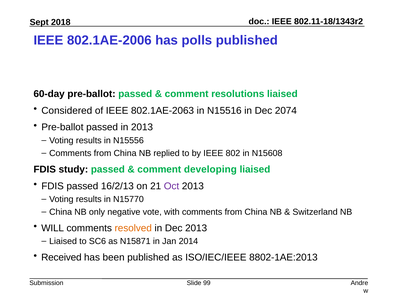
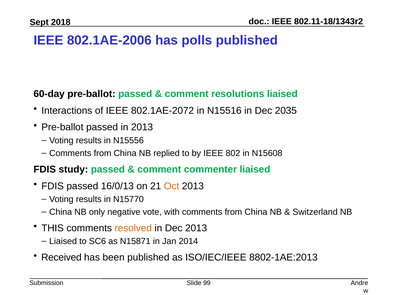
Considered: Considered -> Interactions (67, 111)
802.1AE-2063: 802.1AE-2063 -> 802.1AE-2072 (163, 111)
2074: 2074 -> 2035 (286, 111)
developing: developing -> commenter (210, 170)
16/2/13: 16/2/13 -> 16/0/13 (117, 186)
Oct colour: purple -> orange (172, 186)
WILL: WILL -> THIS (53, 228)
